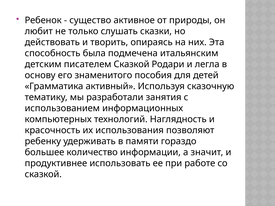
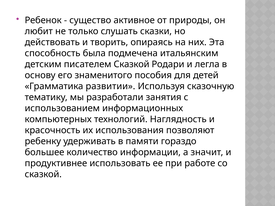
активный: активный -> развитии (110, 86)
